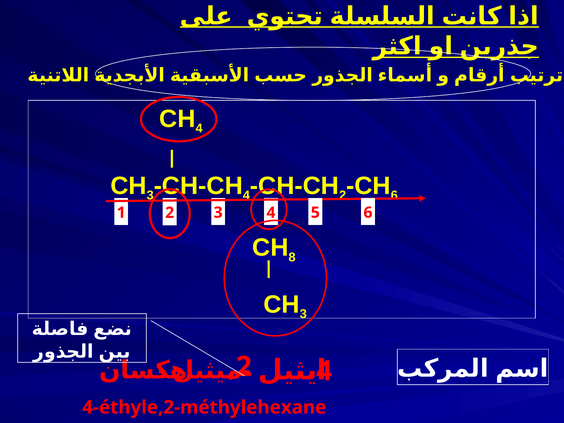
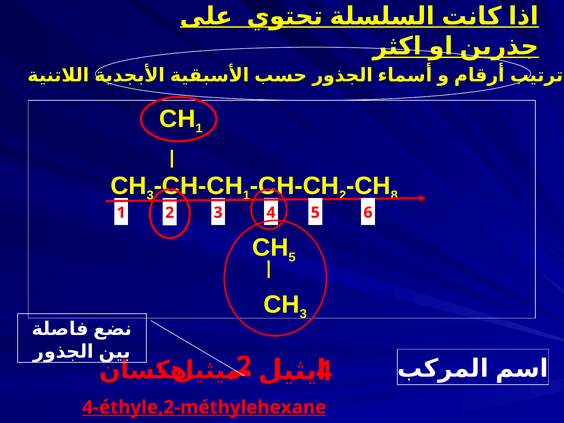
4: 4 -> 1 (199, 128)
4: 4 -> 1 (246, 195)
6: 6 -> 8 (394, 195)
8: 8 -> 5 (292, 257)
4-éthyle,2-méthylehexane underline: none -> present (204, 407)
